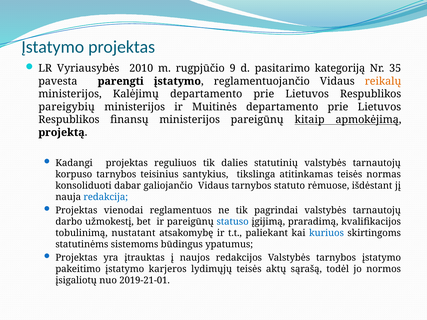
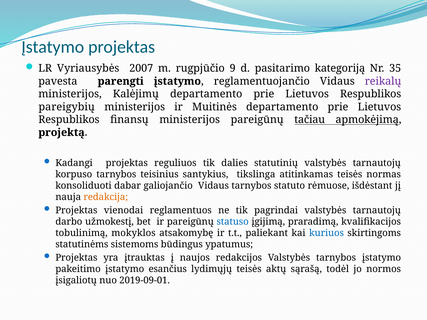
2010: 2010 -> 2007 (141, 68)
reikalų colour: orange -> purple (383, 81)
kitaip: kitaip -> tačiau (310, 120)
redakcija colour: blue -> orange (106, 197)
nustatant: nustatant -> mokyklos (133, 233)
karjeros: karjeros -> esančius (168, 269)
2019-21-01: 2019-21-01 -> 2019-09-01 (145, 281)
